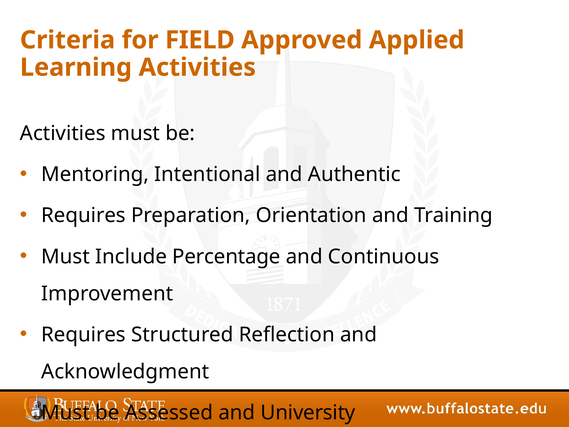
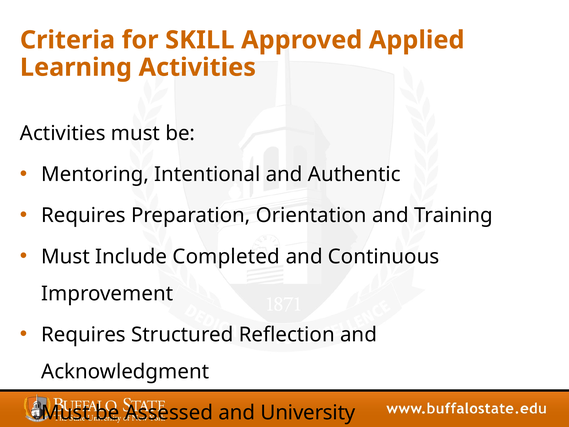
FIELD: FIELD -> SKILL (200, 40)
Percentage: Percentage -> Completed (226, 256)
